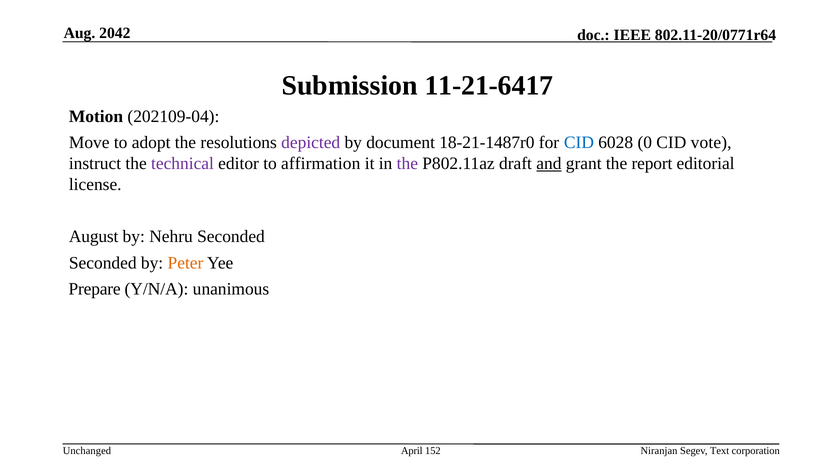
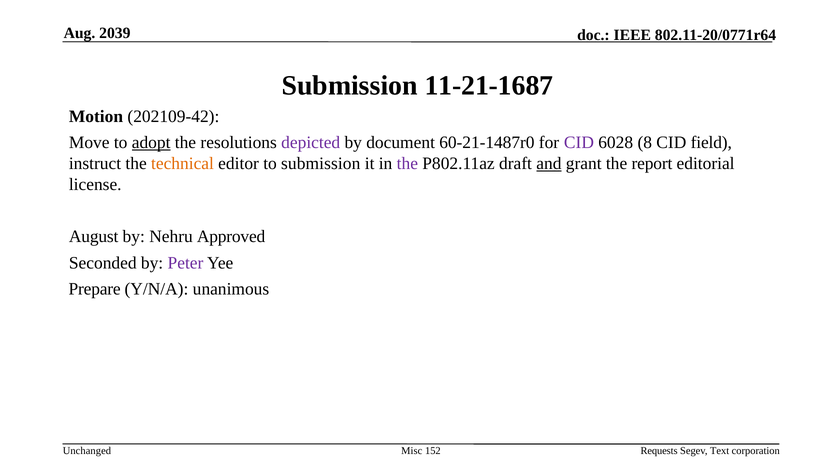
2042: 2042 -> 2039 (115, 33)
11-21-6417: 11-21-6417 -> 11-21-1687 (489, 85)
202109-04: 202109-04 -> 202109-42 (173, 116)
adopt underline: none -> present (151, 143)
18-21-1487r0: 18-21-1487r0 -> 60-21-1487r0 (487, 143)
CID colour: blue -> purple (579, 143)
0: 0 -> 8 (645, 143)
vote: vote -> field (711, 143)
technical colour: purple -> orange (182, 163)
to affirmation: affirmation -> submission (321, 163)
Nehru Seconded: Seconded -> Approved (231, 237)
Peter colour: orange -> purple (185, 263)
April: April -> Misc (412, 450)
Niranjan: Niranjan -> Requests (659, 450)
